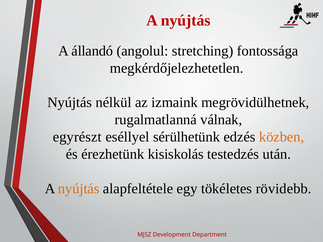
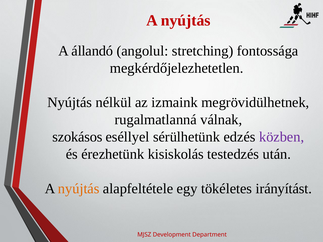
egyrészt: egyrészt -> szokásos (77, 137)
közben colour: orange -> purple (282, 137)
rövidebb: rövidebb -> irányítást (284, 189)
